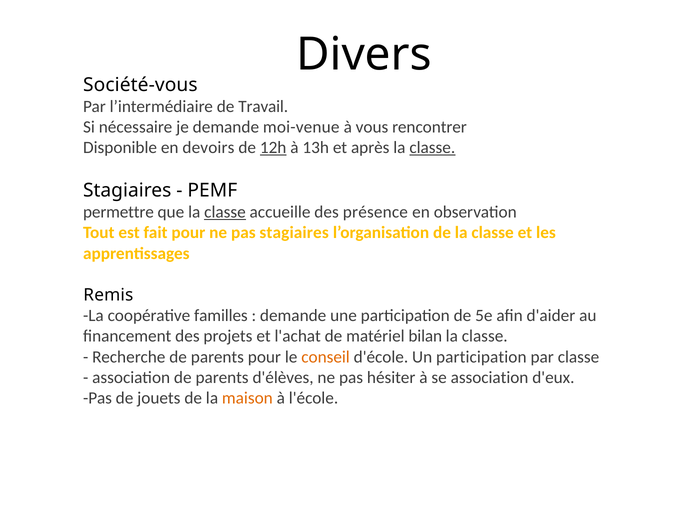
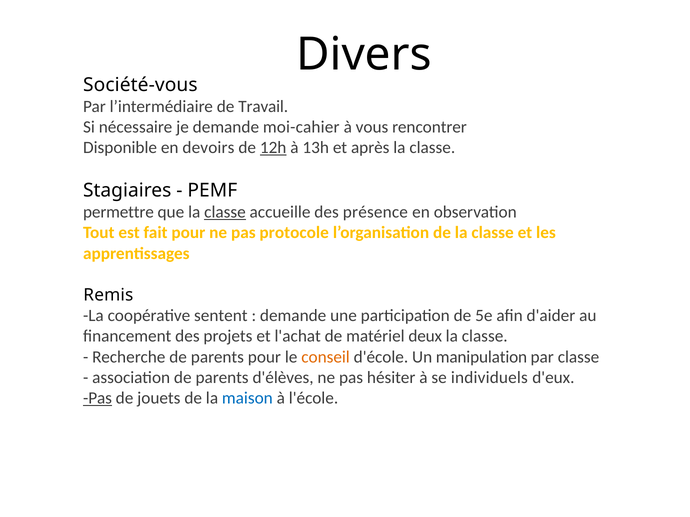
moi-venue: moi-venue -> moi-cahier (301, 127)
classe underline: present -> none (432, 148)
pas stagiaires: stagiaires -> protocole (294, 233)
familles: familles -> sentent (221, 316)
bilan: bilan -> deux (425, 337)
Un participation: participation -> manipulation (481, 357)
se association: association -> individuels (489, 378)
Pas underline: none -> present (98, 399)
maison colour: orange -> blue (247, 399)
